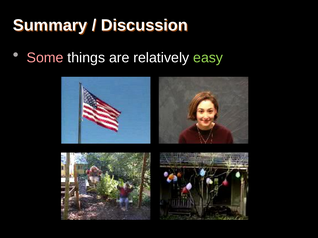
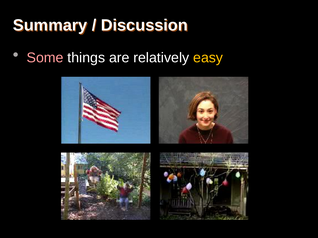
easy colour: light green -> yellow (208, 58)
